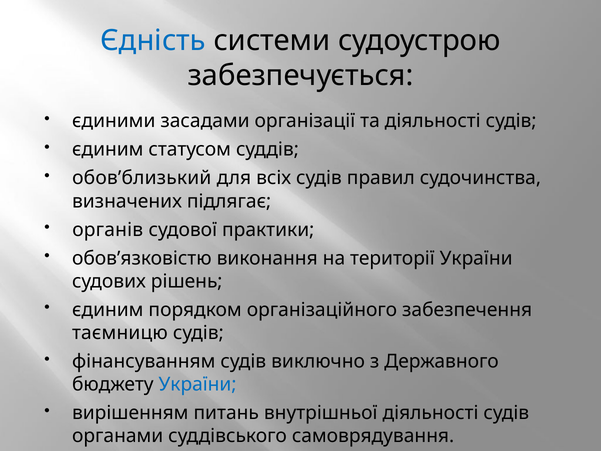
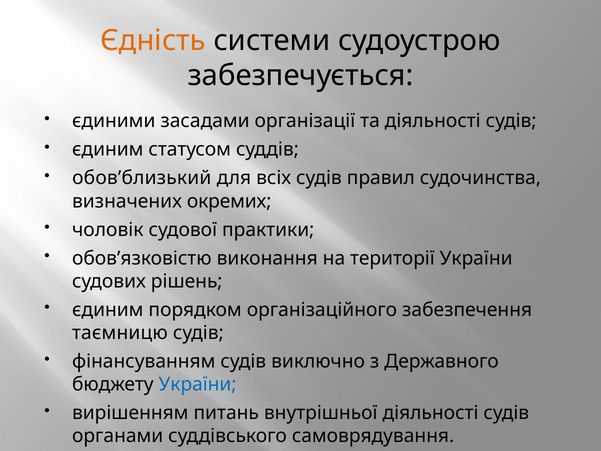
Єдність colour: blue -> orange (153, 41)
підлягає: підлягає -> окремих (229, 201)
органів: органів -> чоловік (108, 230)
